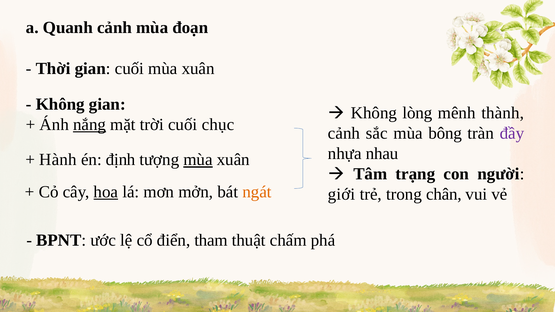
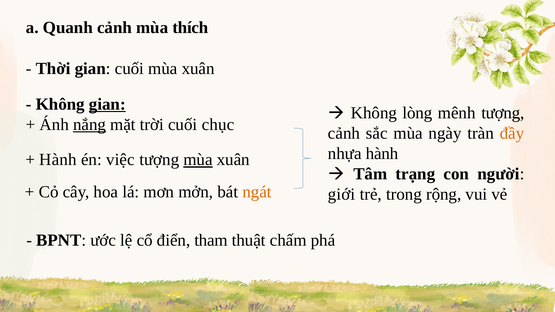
đoạn: đoạn -> thích (190, 28)
gian underline: none -> present (107, 104)
mênh thành: thành -> tượng (503, 113)
bông: bông -> ngày (445, 133)
đầy colour: purple -> orange (512, 133)
nhựa nhau: nhau -> hành (382, 154)
định: định -> việc (120, 160)
hoa underline: present -> none (106, 192)
chân: chân -> rộng (444, 194)
